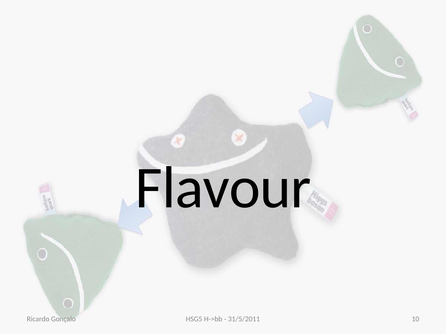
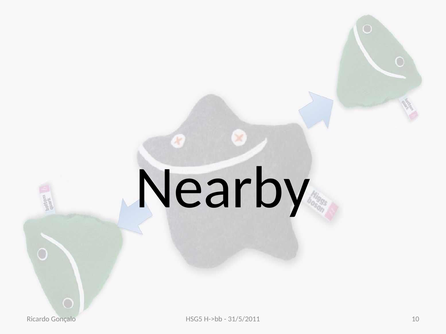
Flavour: Flavour -> Nearby (223, 188)
